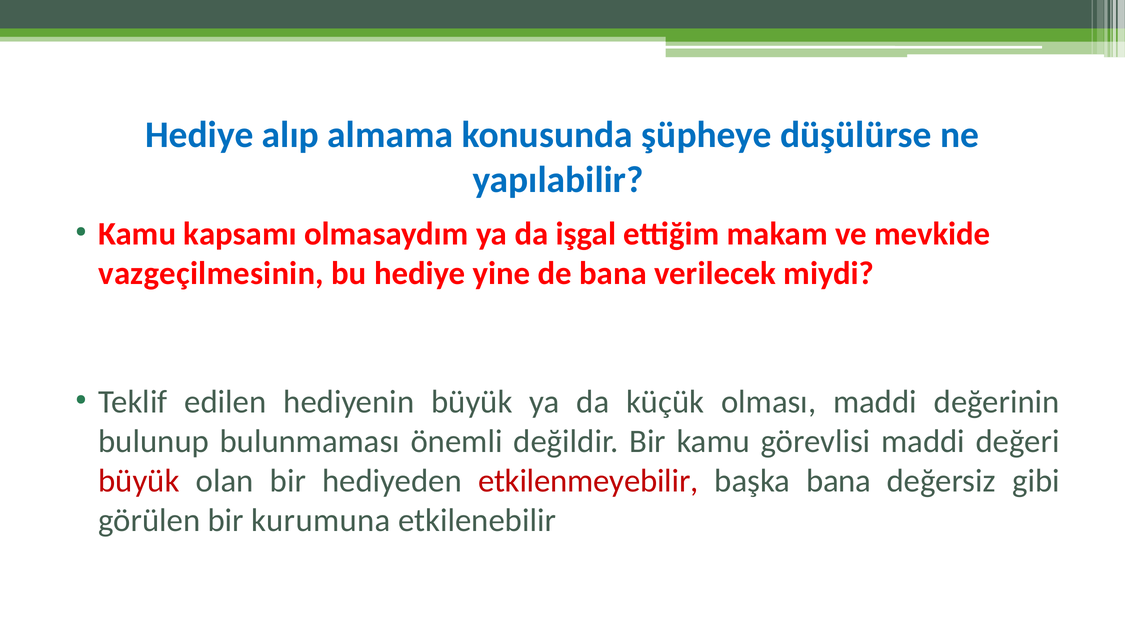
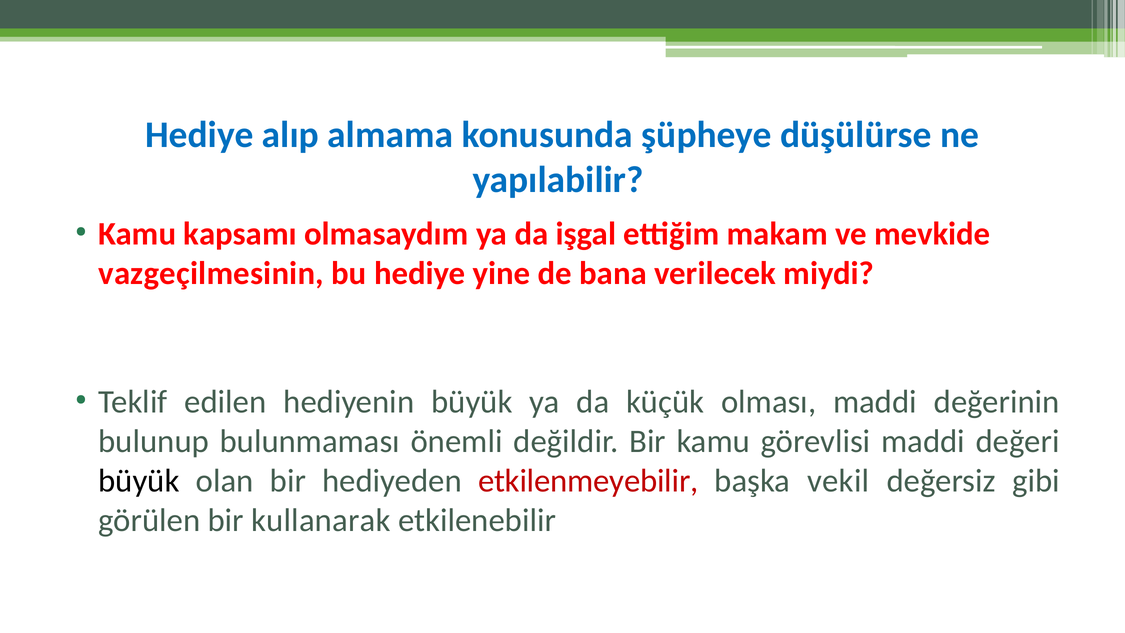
büyük colour: red -> black (139, 481)
başka bana: bana -> vekil (838, 481)
kurumuna: kurumuna -> kullanarak (321, 520)
